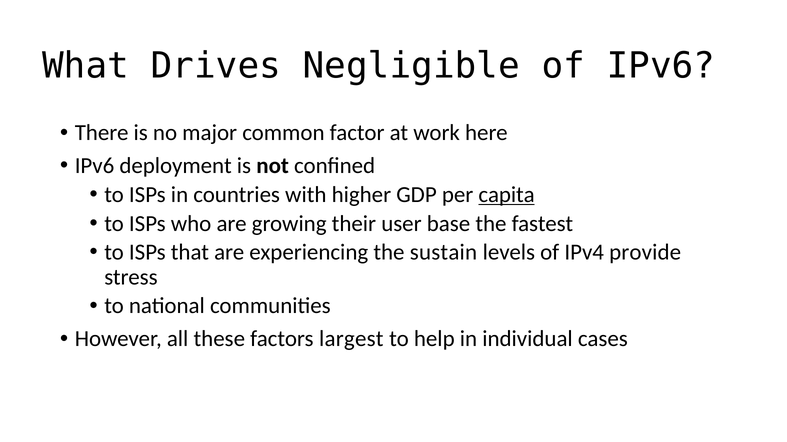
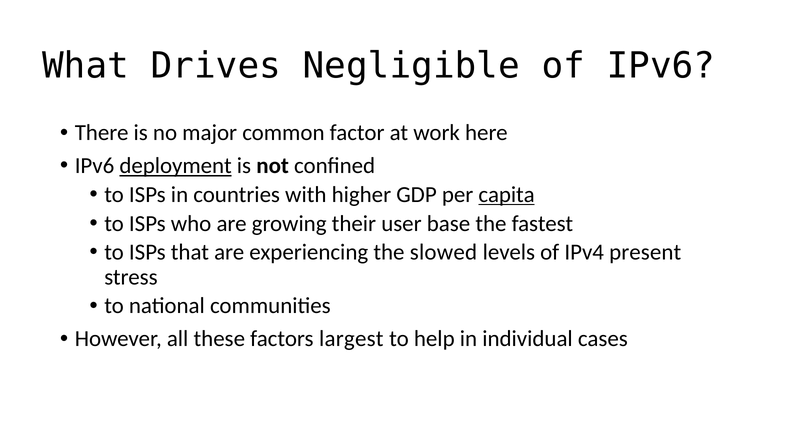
deployment underline: none -> present (176, 166)
sustain: sustain -> slowed (443, 253)
provide: provide -> present (645, 253)
